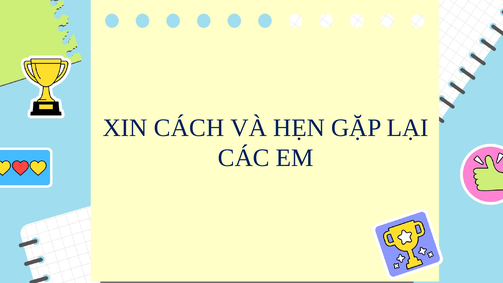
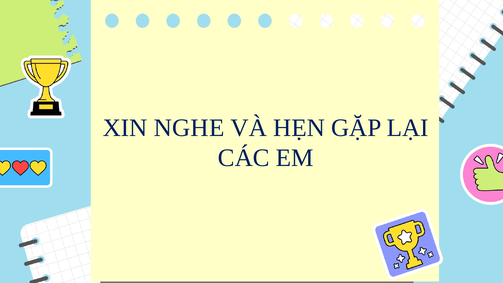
CÁCH: CÁCH -> NGHE (189, 128)
